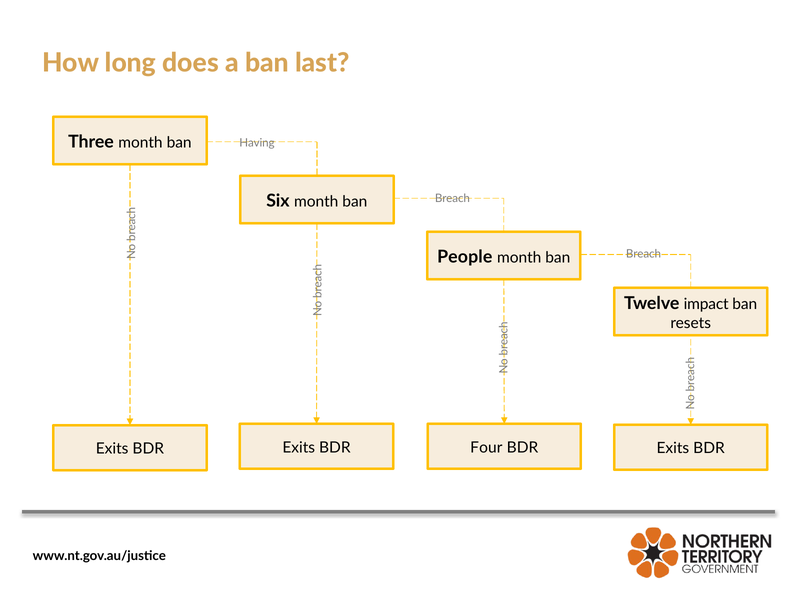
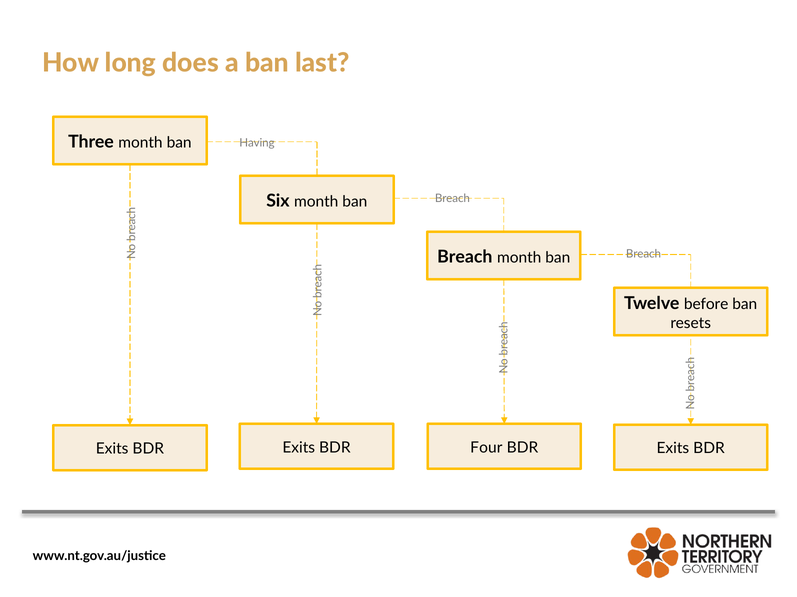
People: People -> Breach (465, 257)
impact: impact -> before (706, 305)
